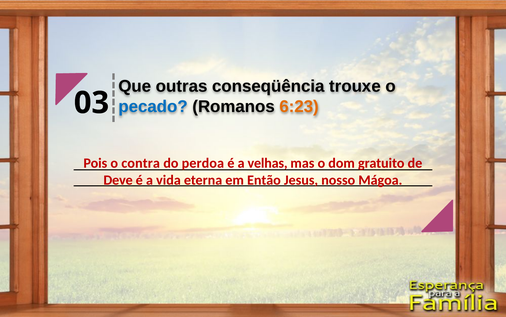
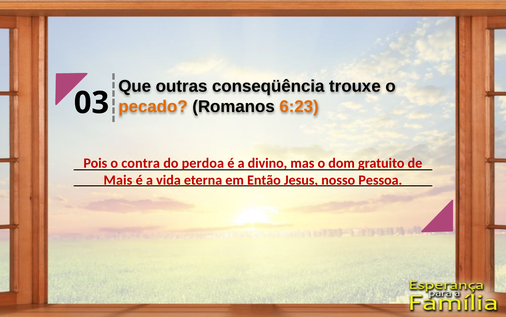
pecado colour: blue -> orange (153, 106)
velhas: velhas -> divino (267, 163)
Deve: Deve -> Mais (118, 180)
Mágoa: Mágoa -> Pessoa (380, 180)
